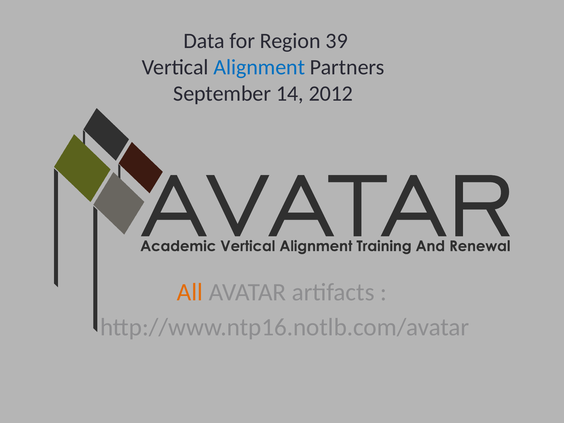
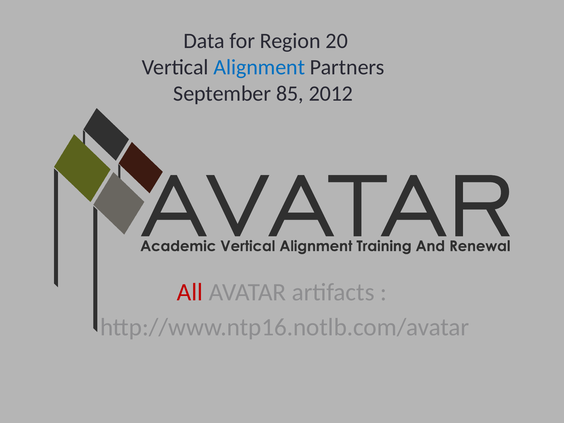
39: 39 -> 20 (337, 41)
14: 14 -> 85 (290, 94)
All colour: orange -> red (190, 292)
